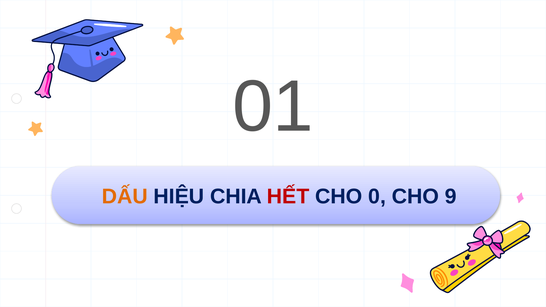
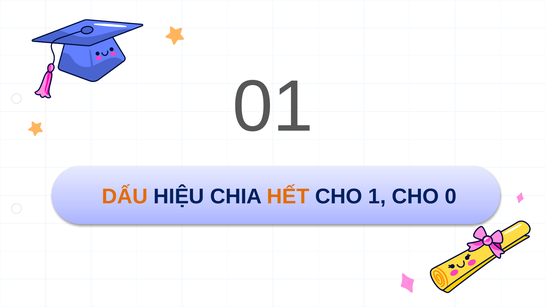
HẾT colour: red -> orange (288, 197)
0: 0 -> 1 (377, 197)
9: 9 -> 0 (451, 197)
